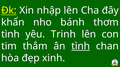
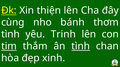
nhập: nhập -> thiện (49, 10)
khẩn: khẩn -> cùng (13, 22)
tim underline: none -> present (9, 46)
